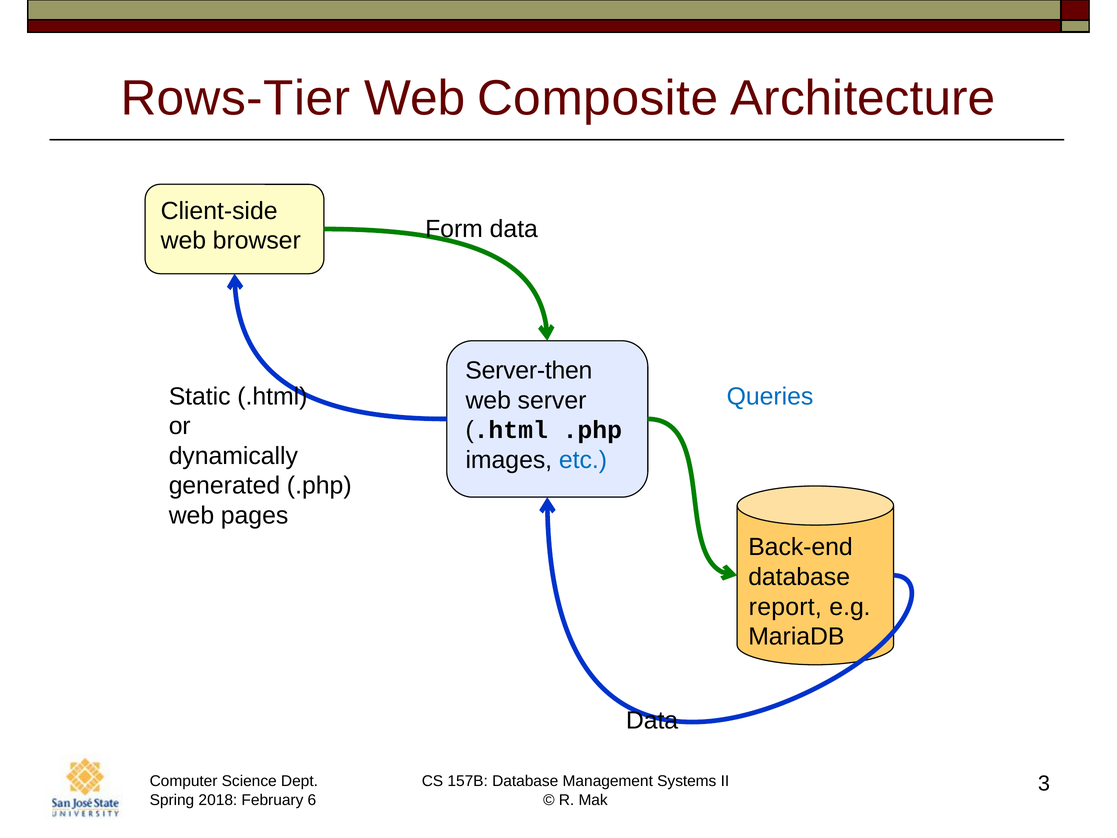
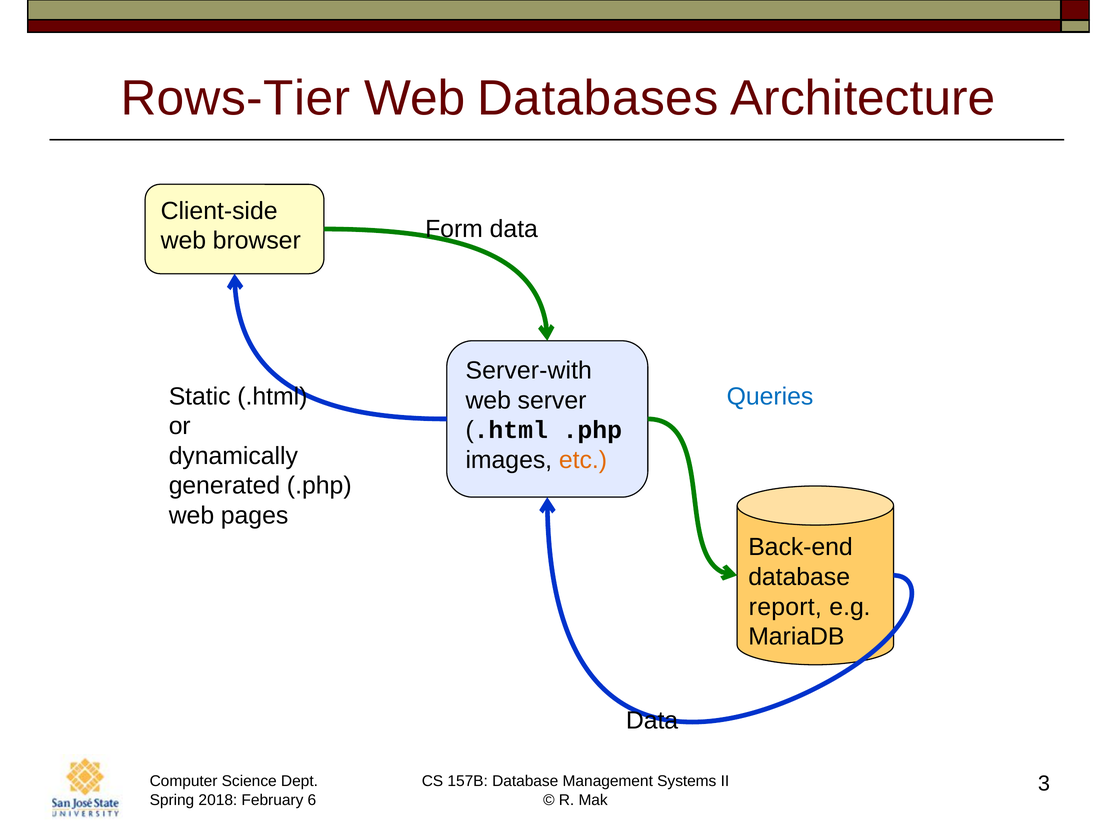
Composite: Composite -> Databases (598, 98)
Server-then: Server-then -> Server-with (529, 370)
etc colour: blue -> orange (583, 460)
